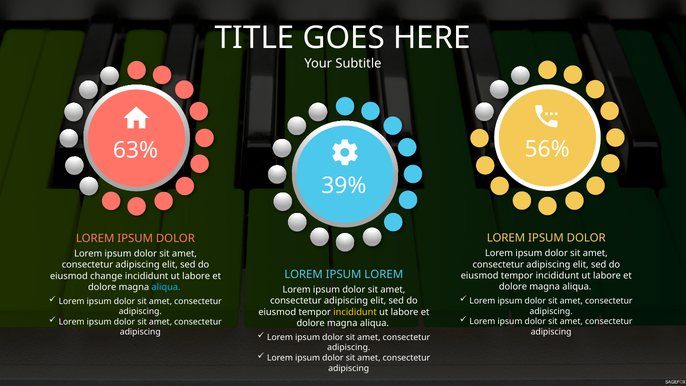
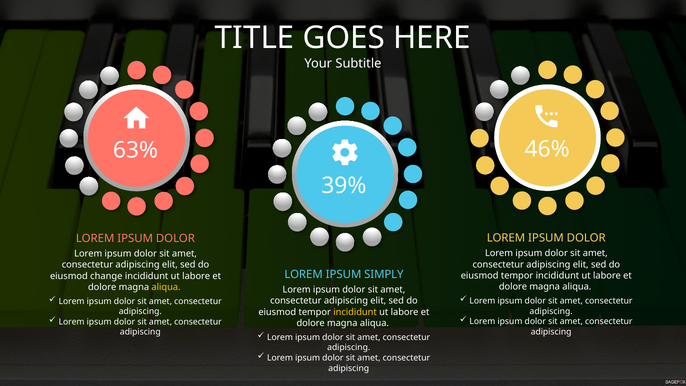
56%: 56% -> 46% (547, 149)
IPSUM LOREM: LOREM -> SIMPLY (384, 274)
aliqua colour: light blue -> yellow (166, 287)
